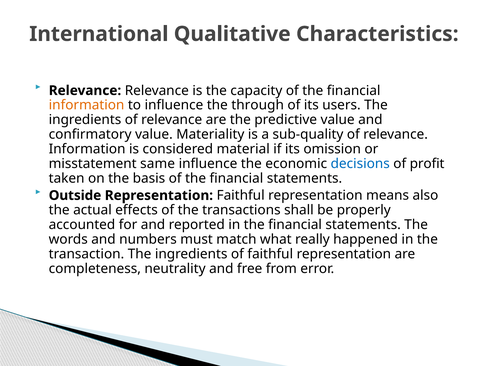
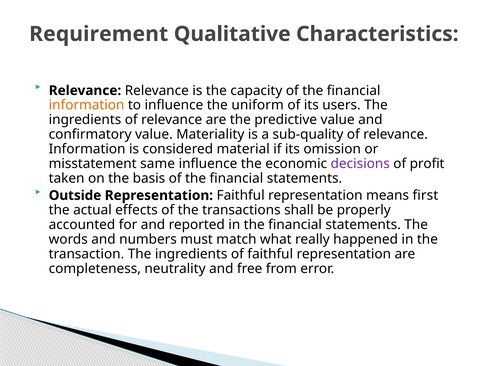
International: International -> Requirement (99, 34)
through: through -> uniform (258, 105)
decisions colour: blue -> purple (360, 164)
also: also -> first (425, 195)
